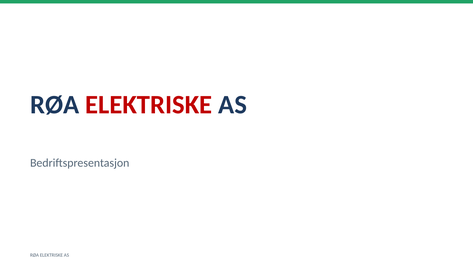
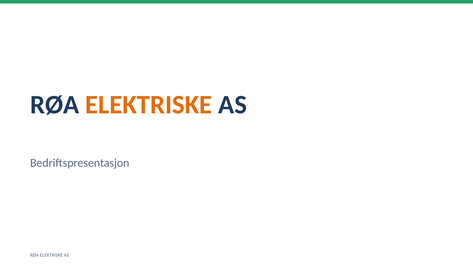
ELEKTRISKE colour: red -> orange (149, 105)
